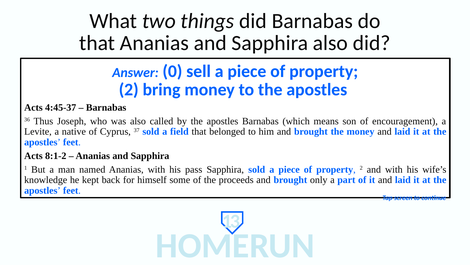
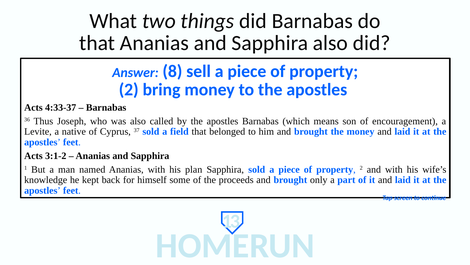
0: 0 -> 8 (172, 71)
4:45-37: 4:45-37 -> 4:33-37 (61, 107)
8:1-2: 8:1-2 -> 3:1-2 (56, 156)
pass: pass -> plan (194, 169)
